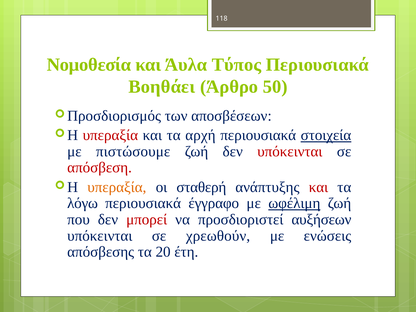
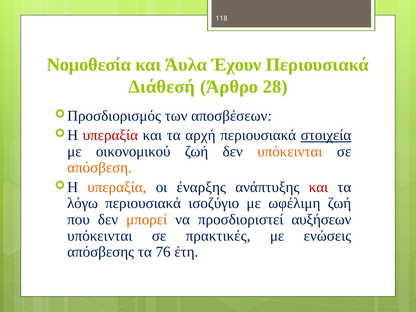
Τύπος: Τύπος -> Έχουν (237, 65)
Βοηθάει: Βοηθάει -> Διάθεσή (162, 87)
50: 50 -> 28 (275, 87)
πιστώσουμε: πιστώσουμε -> οικονομικού (133, 151)
υπόκεινται colour: red -> orange (290, 151)
απόσβεση colour: red -> orange (100, 168)
σταθερή: σταθερή -> έναρξης (201, 187)
έγγραφο: έγγραφο -> ισοζύγιο (214, 203)
ωφέλιμη underline: present -> none (294, 203)
μπορεί colour: red -> orange (147, 220)
χρεωθούν: χρεωθούν -> πρακτικές (218, 236)
20: 20 -> 76 (163, 252)
